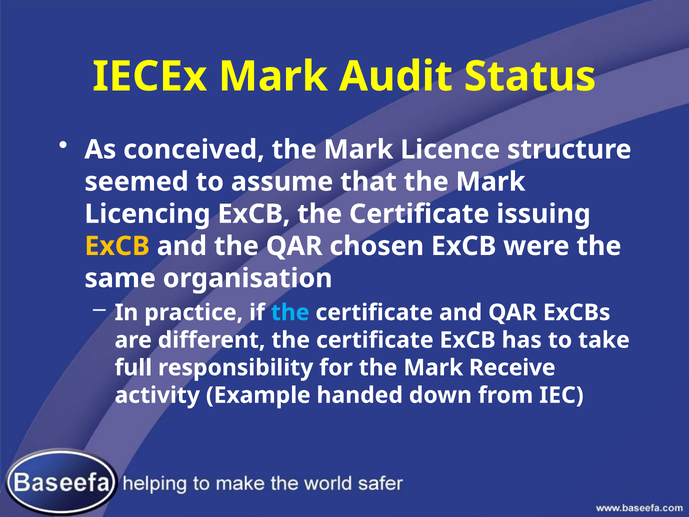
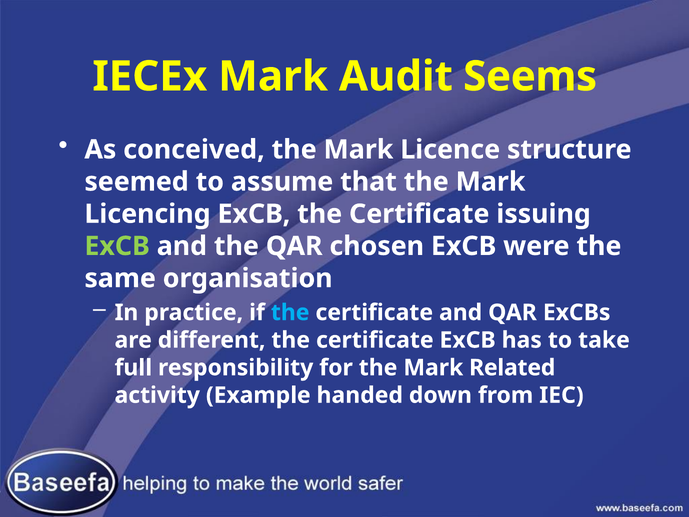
Status: Status -> Seems (530, 76)
ExCB colour: yellow -> light green (117, 246)
Receive: Receive -> Related (512, 368)
